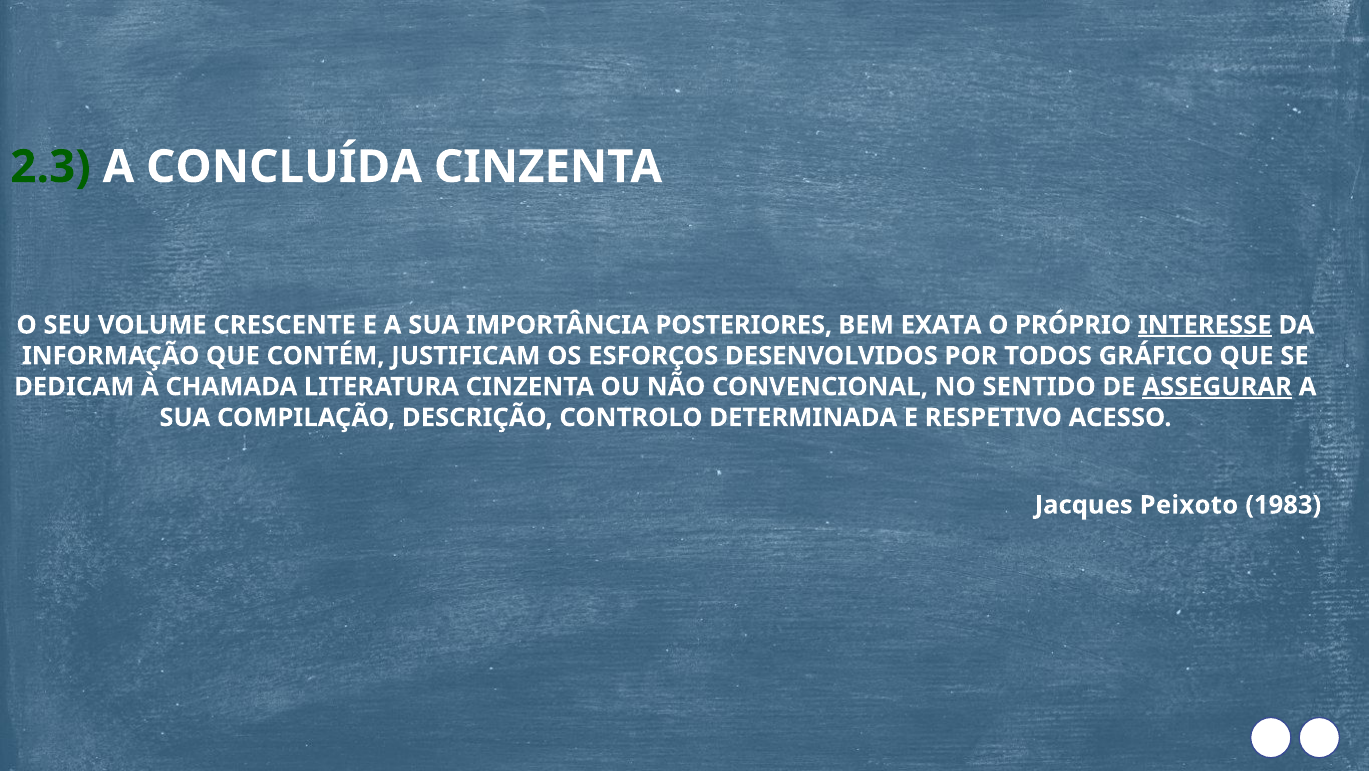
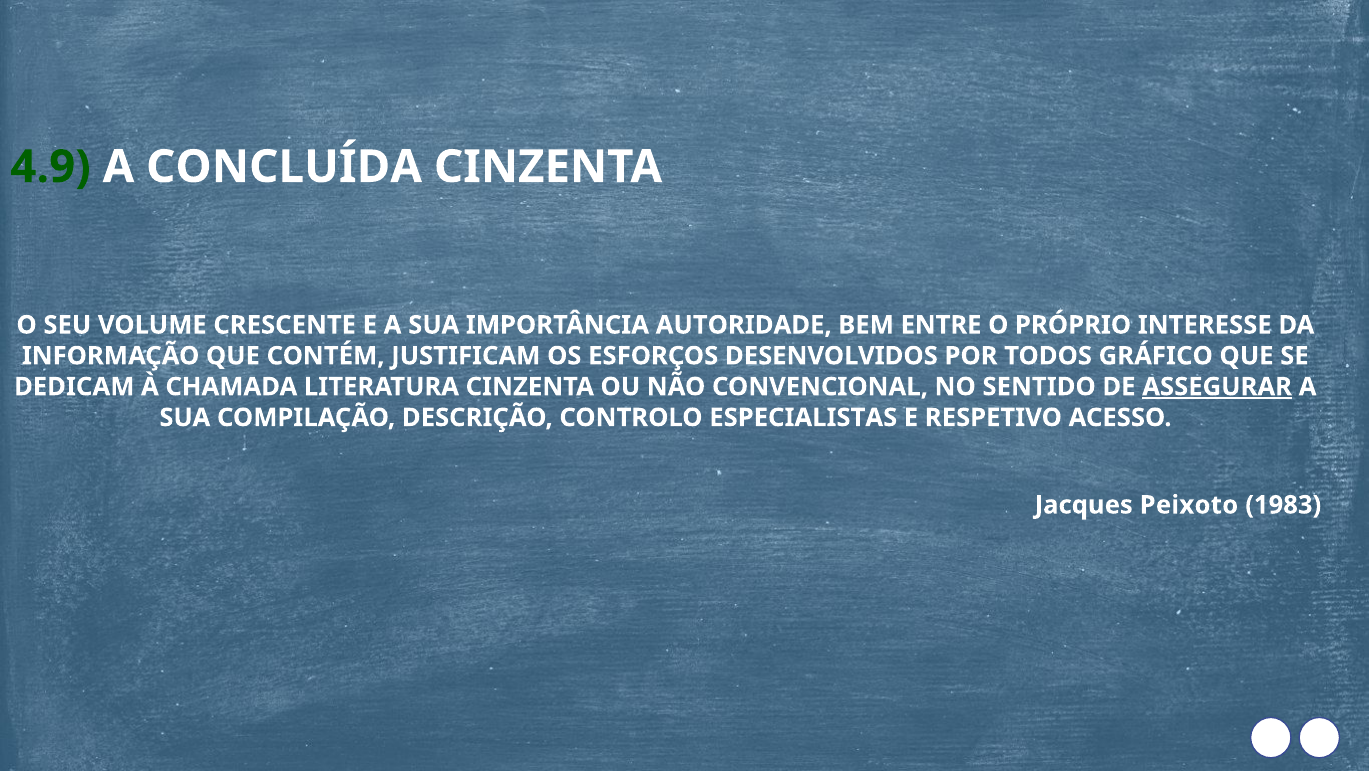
2.3: 2.3 -> 4.9 (50, 167)
POSTERIORES: POSTERIORES -> AUTORIDADE (744, 325)
EXATA: EXATA -> ENTRE (941, 325)
INTERESSE underline: present -> none (1205, 325)
DETERMINADA: DETERMINADA -> ESPECIALISTAS (803, 417)
